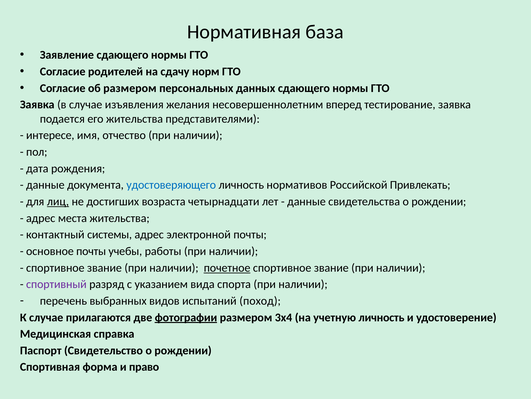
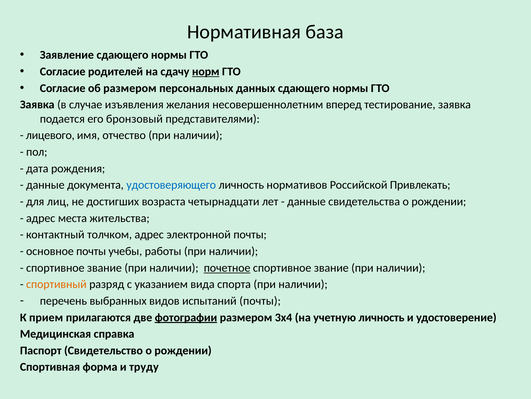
норм underline: none -> present (206, 71)
его жительства: жительства -> бронзовый (134, 119)
интересе: интересе -> лицевого (50, 135)
лиц underline: present -> none (58, 201)
системы: системы -> толчком (110, 234)
спортивный colour: purple -> orange (56, 284)
испытаний поход: поход -> почты (260, 300)
К случае: случае -> прием (46, 317)
право: право -> труду (144, 366)
